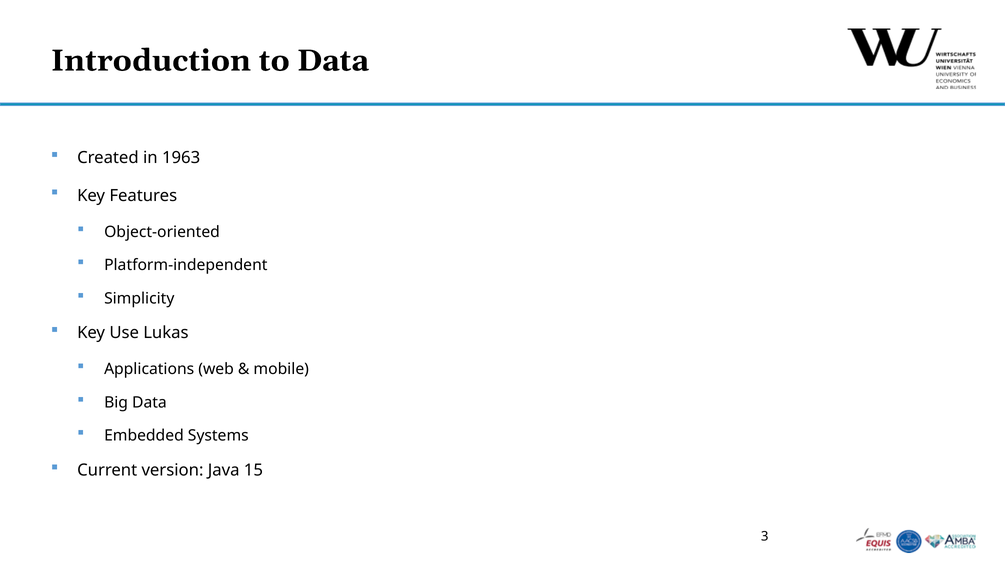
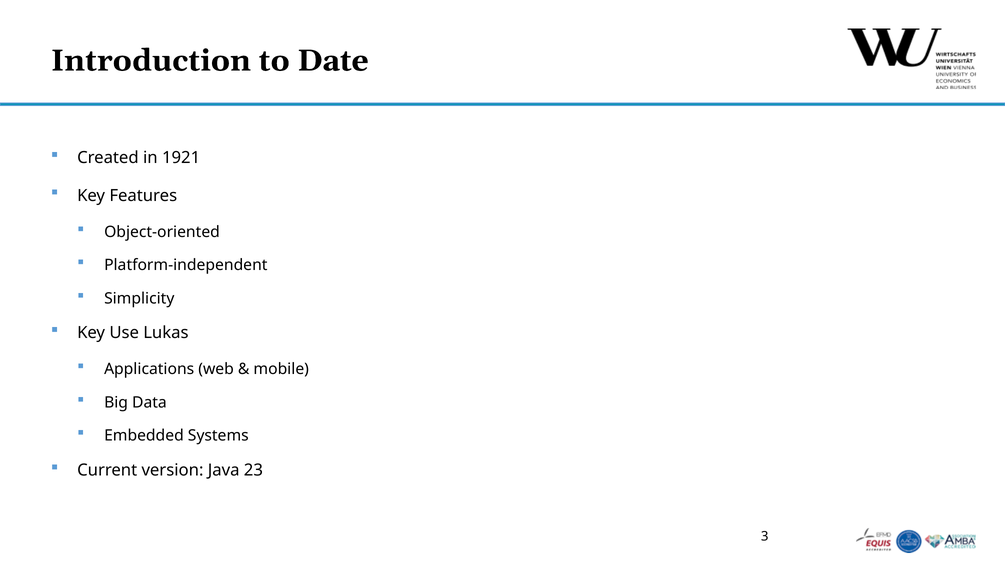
to Data: Data -> Date (333, 61)
1963: 1963 -> 1921 (181, 158)
15: 15 -> 23 (253, 471)
